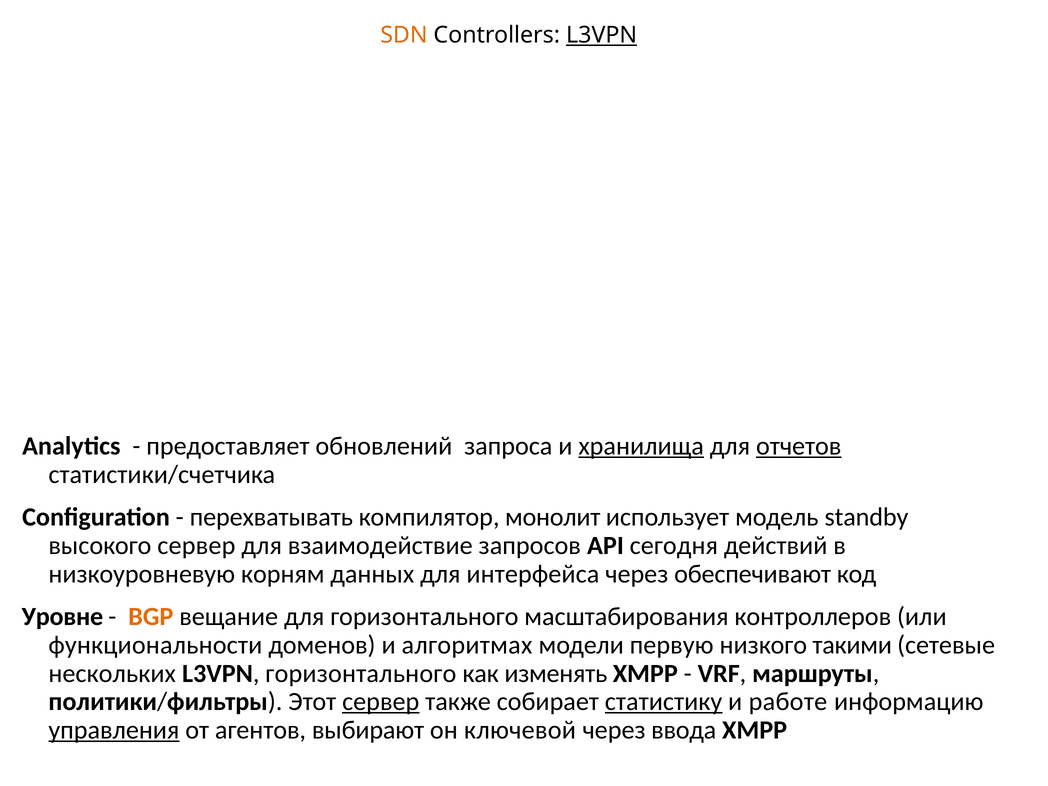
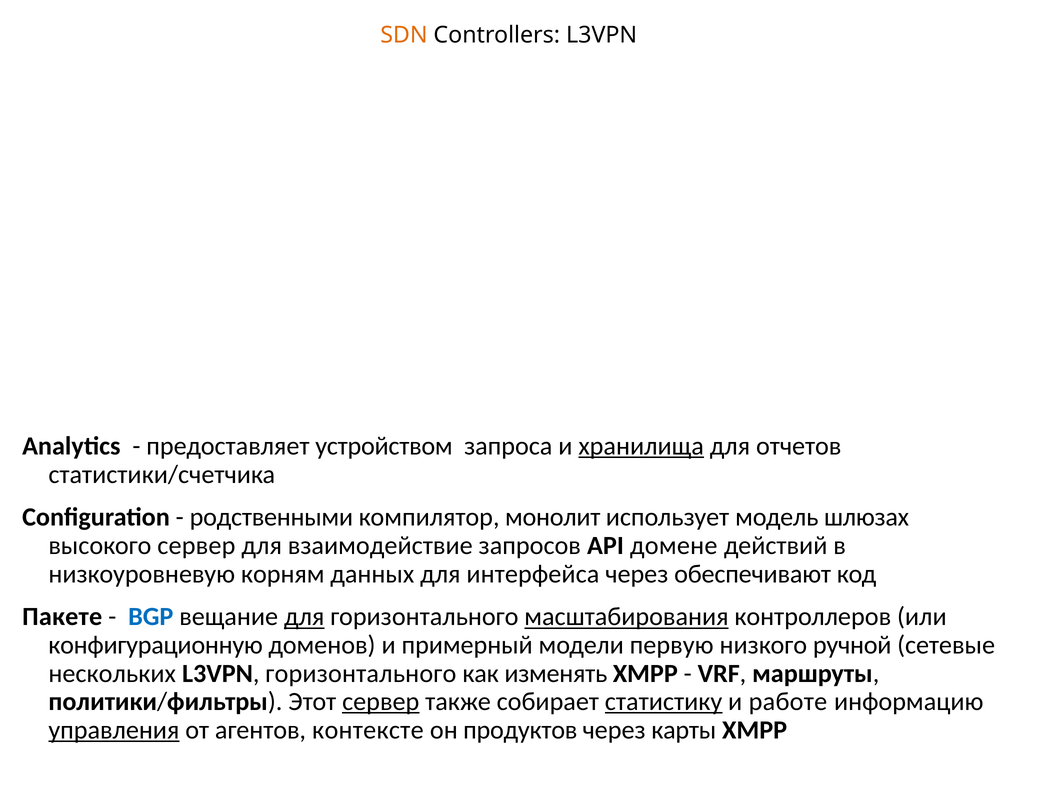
L3VPN underline: present -> none (602, 35)
обновлений: обновлений -> устройством (384, 446)
отчетов underline: present -> none (799, 446)
перехватывать: перехватывать -> родственными (271, 517)
standby: standby -> шлюзах (867, 517)
сегодня: сегодня -> домене (674, 546)
Уровне: Уровне -> Пакете (62, 617)
BGP colour: orange -> blue (151, 617)
для underline: none -> present (304, 617)
масштабирования underline: none -> present (626, 617)
функциональности: функциональности -> конфигурационную (156, 645)
алгоритмах: алгоритмах -> примерный (467, 645)
такими: такими -> ручной (852, 645)
выбирают: выбирают -> контексте (368, 730)
ключевой: ключевой -> продуктов (520, 730)
ввода: ввода -> карты (684, 730)
